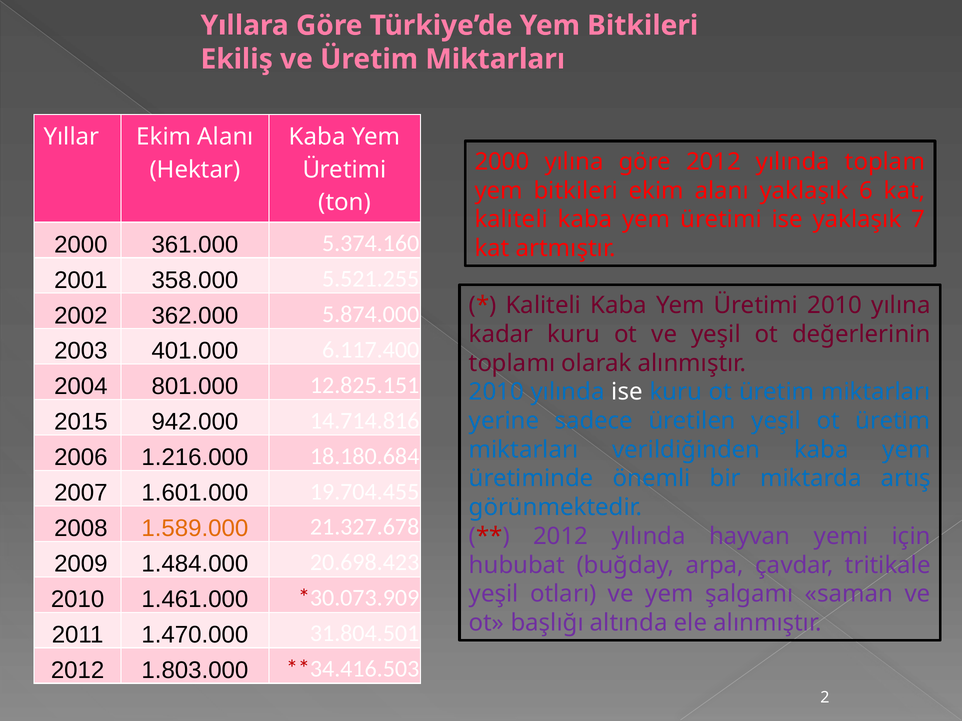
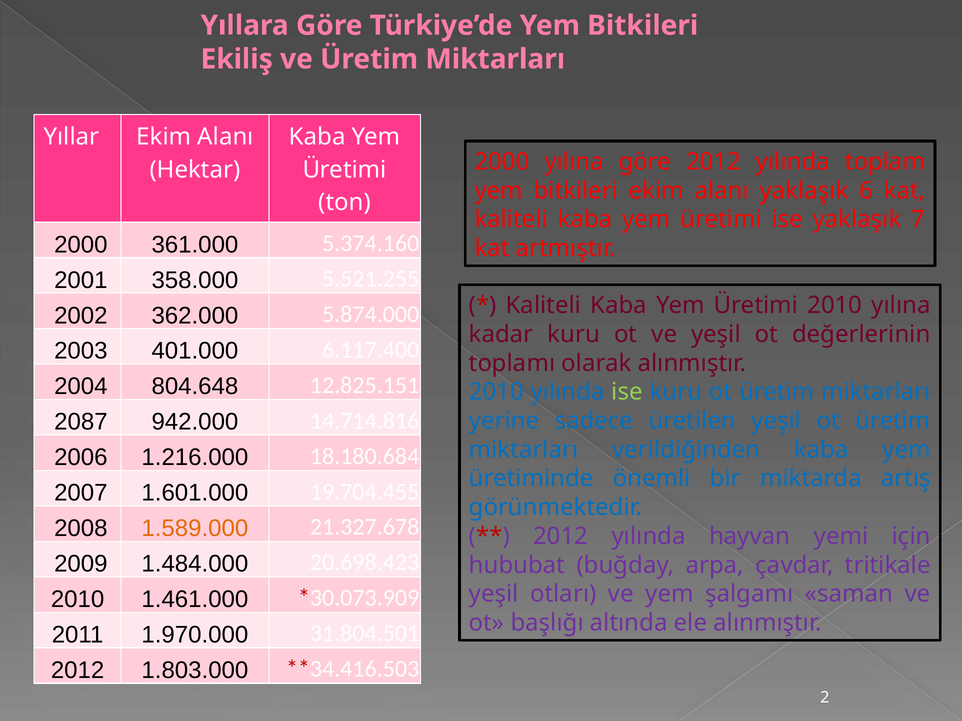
801.000: 801.000 -> 804.648 (195, 387)
ise colour: white -> light green (627, 392)
2015: 2015 -> 2087 (81, 422)
1.470.000: 1.470.000 -> 1.970.000 (195, 635)
